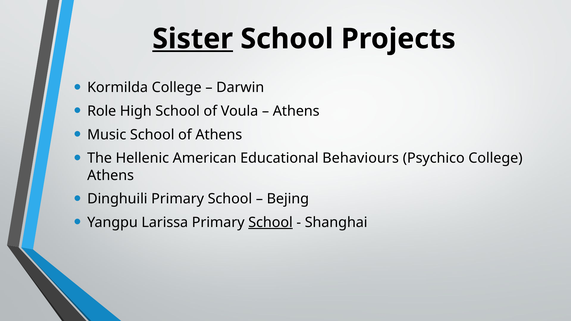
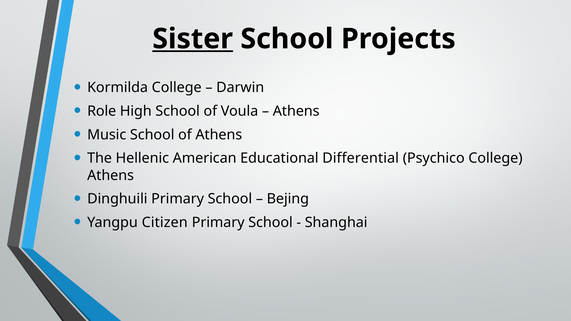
Behaviours: Behaviours -> Differential (361, 158)
Larissa: Larissa -> Citizen (165, 223)
School underline: present -> none (270, 223)
